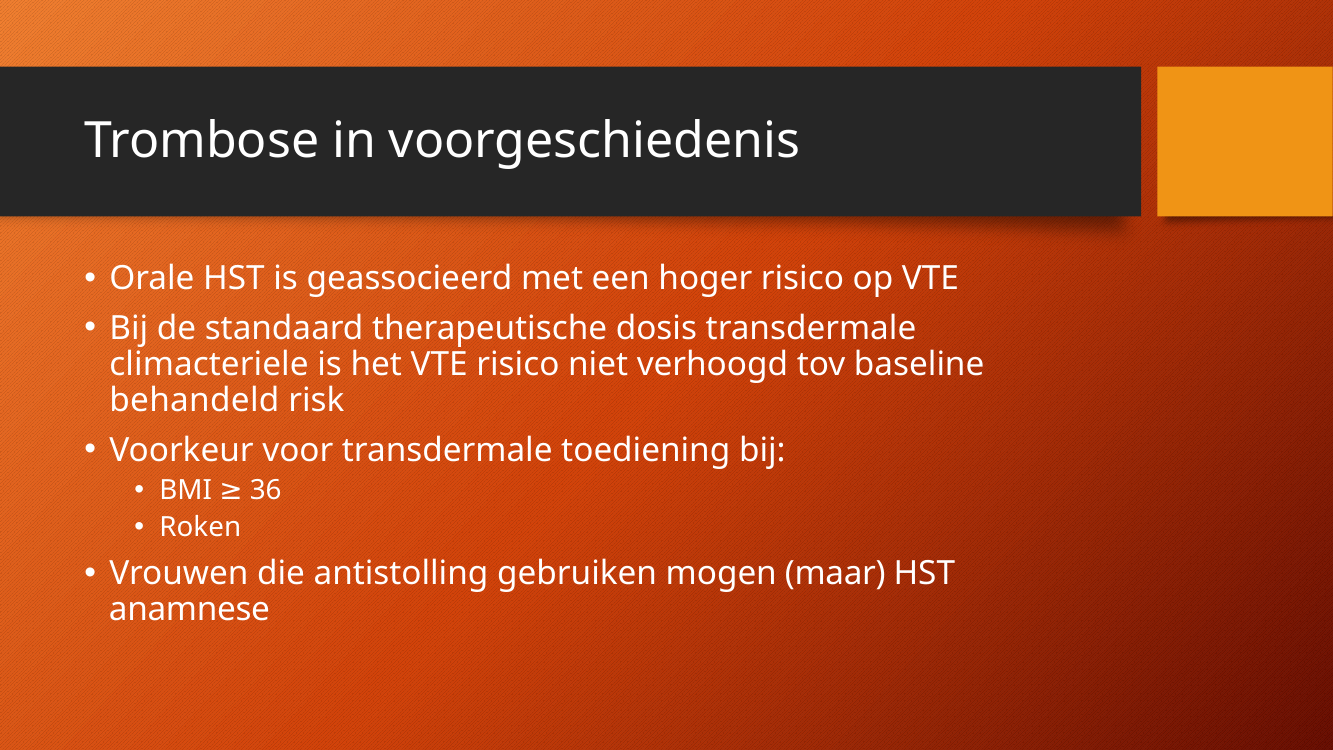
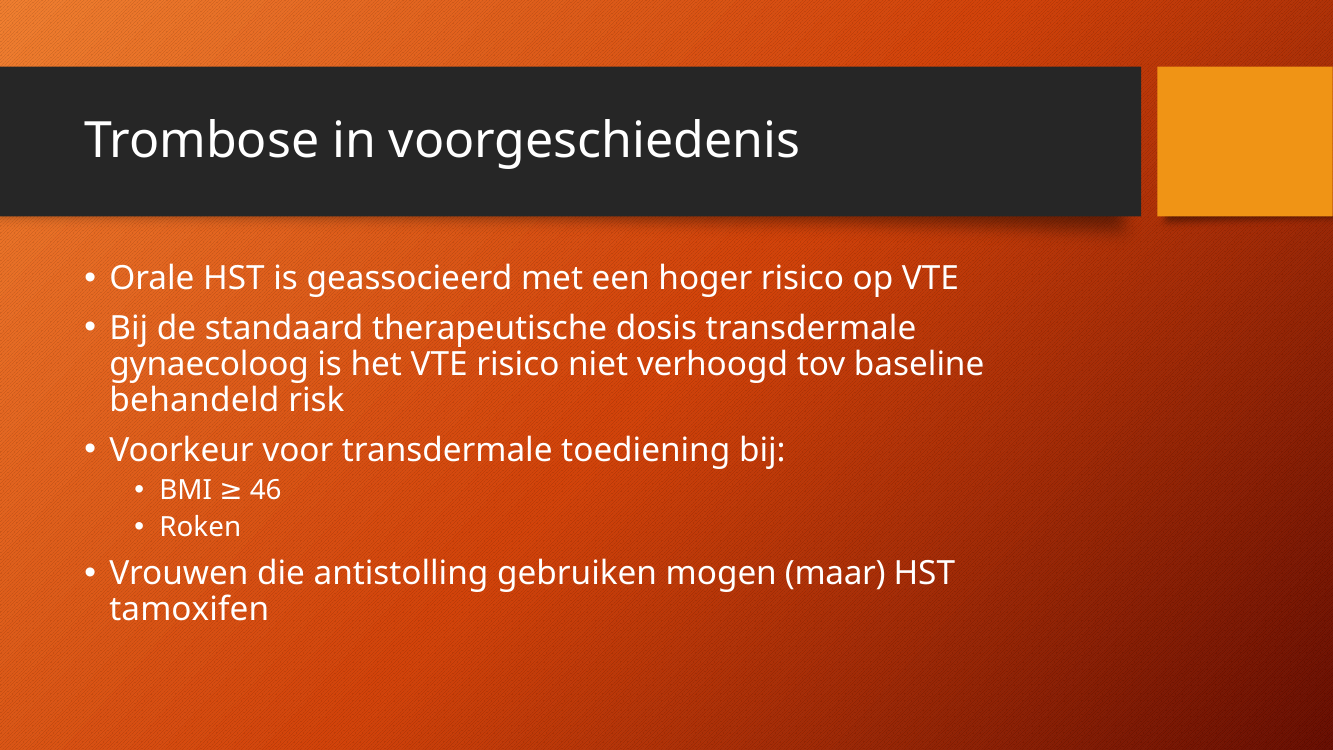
climacteriele: climacteriele -> gynaecoloog (209, 364)
36: 36 -> 46 (266, 490)
anamnese: anamnese -> tamoxifen (189, 610)
